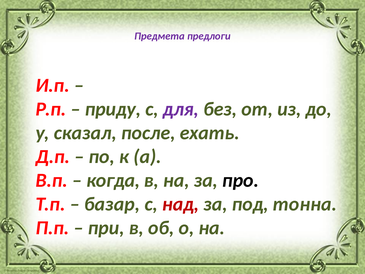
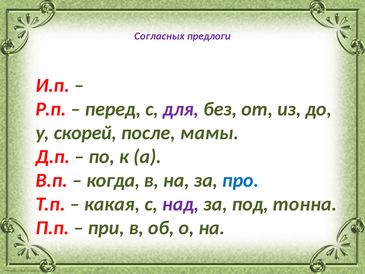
Предмета: Предмета -> Согласных (159, 36)
приду: приду -> перед (113, 109)
сказал: сказал -> скорей (85, 133)
ехать: ехать -> мамы (210, 133)
про colour: black -> blue (241, 180)
базар: базар -> какая (112, 204)
над colour: red -> purple (181, 204)
